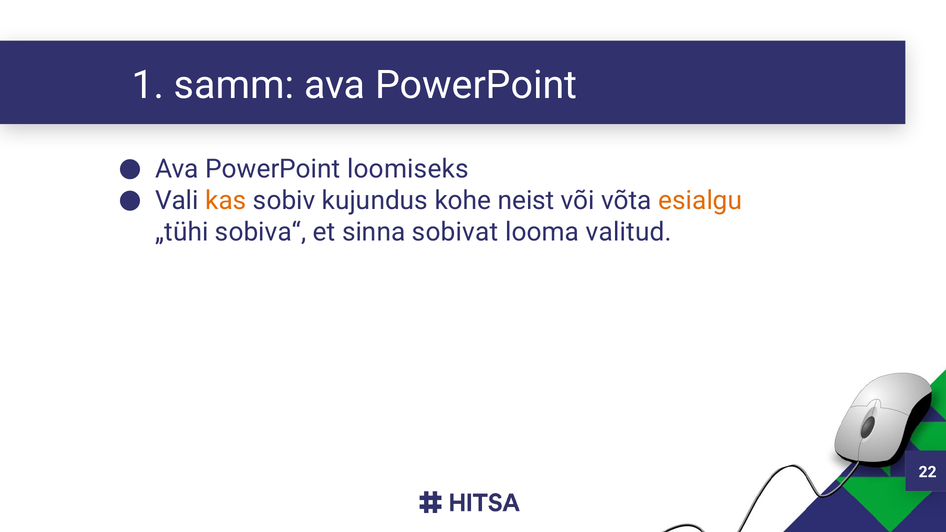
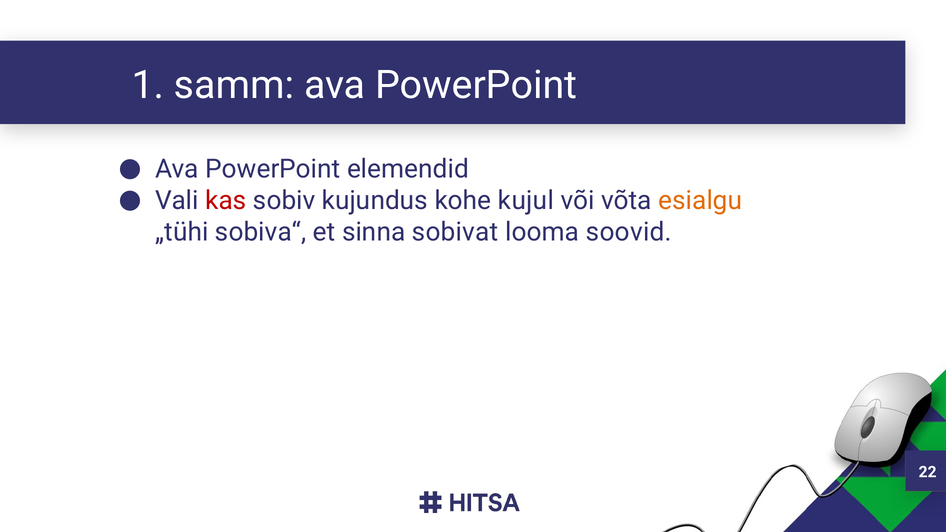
loomiseks: loomiseks -> elemendid (408, 169)
kas colour: orange -> red (226, 200)
neist: neist -> kujul (526, 200)
valitud: valitud -> soovid (629, 232)
